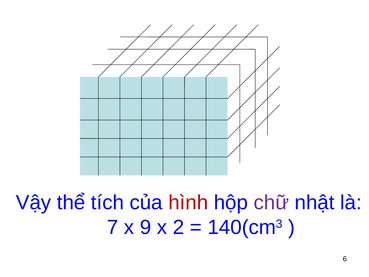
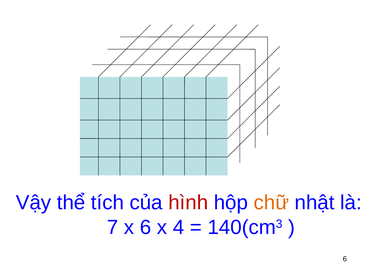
chữ colour: purple -> orange (271, 202)
x 9: 9 -> 6 (146, 227)
2: 2 -> 4 (179, 227)
